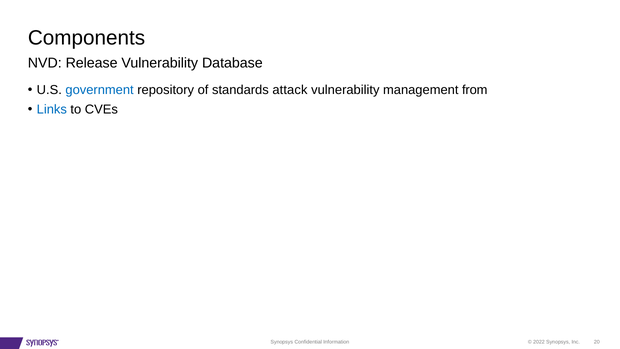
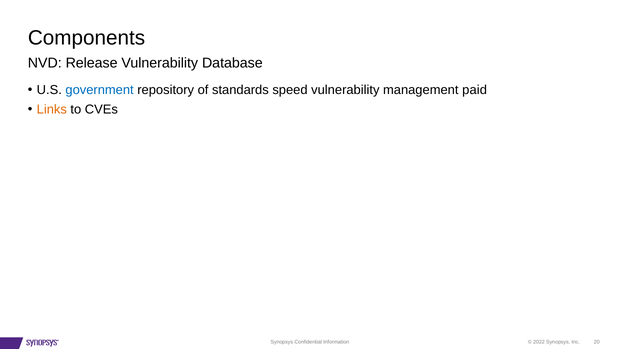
attack: attack -> speed (290, 90)
from: from -> paid (475, 90)
Links colour: blue -> orange (52, 109)
